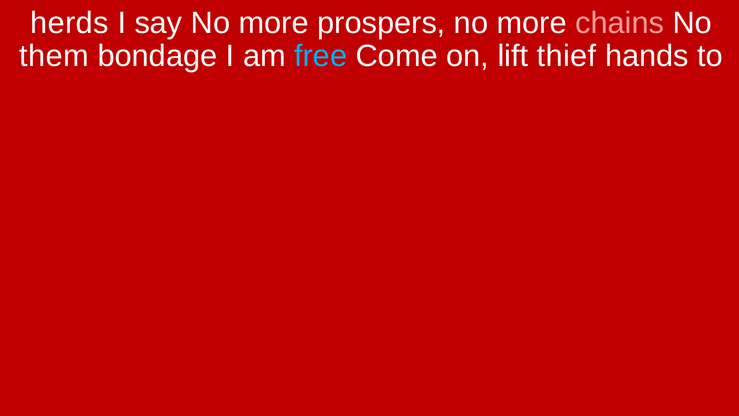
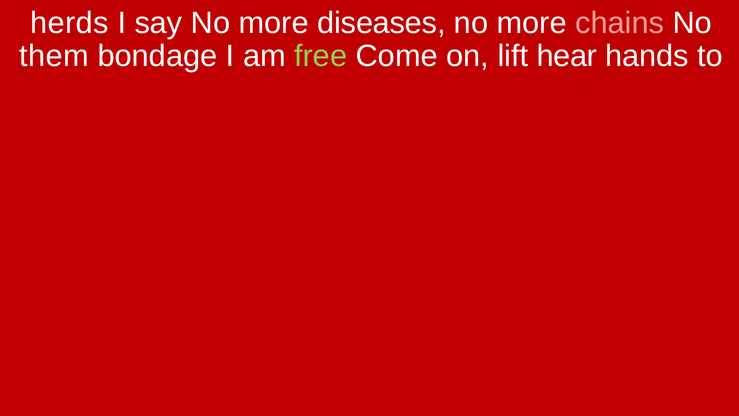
prospers: prospers -> diseases (381, 23)
free colour: light blue -> light green (321, 56)
thief: thief -> hear (567, 56)
